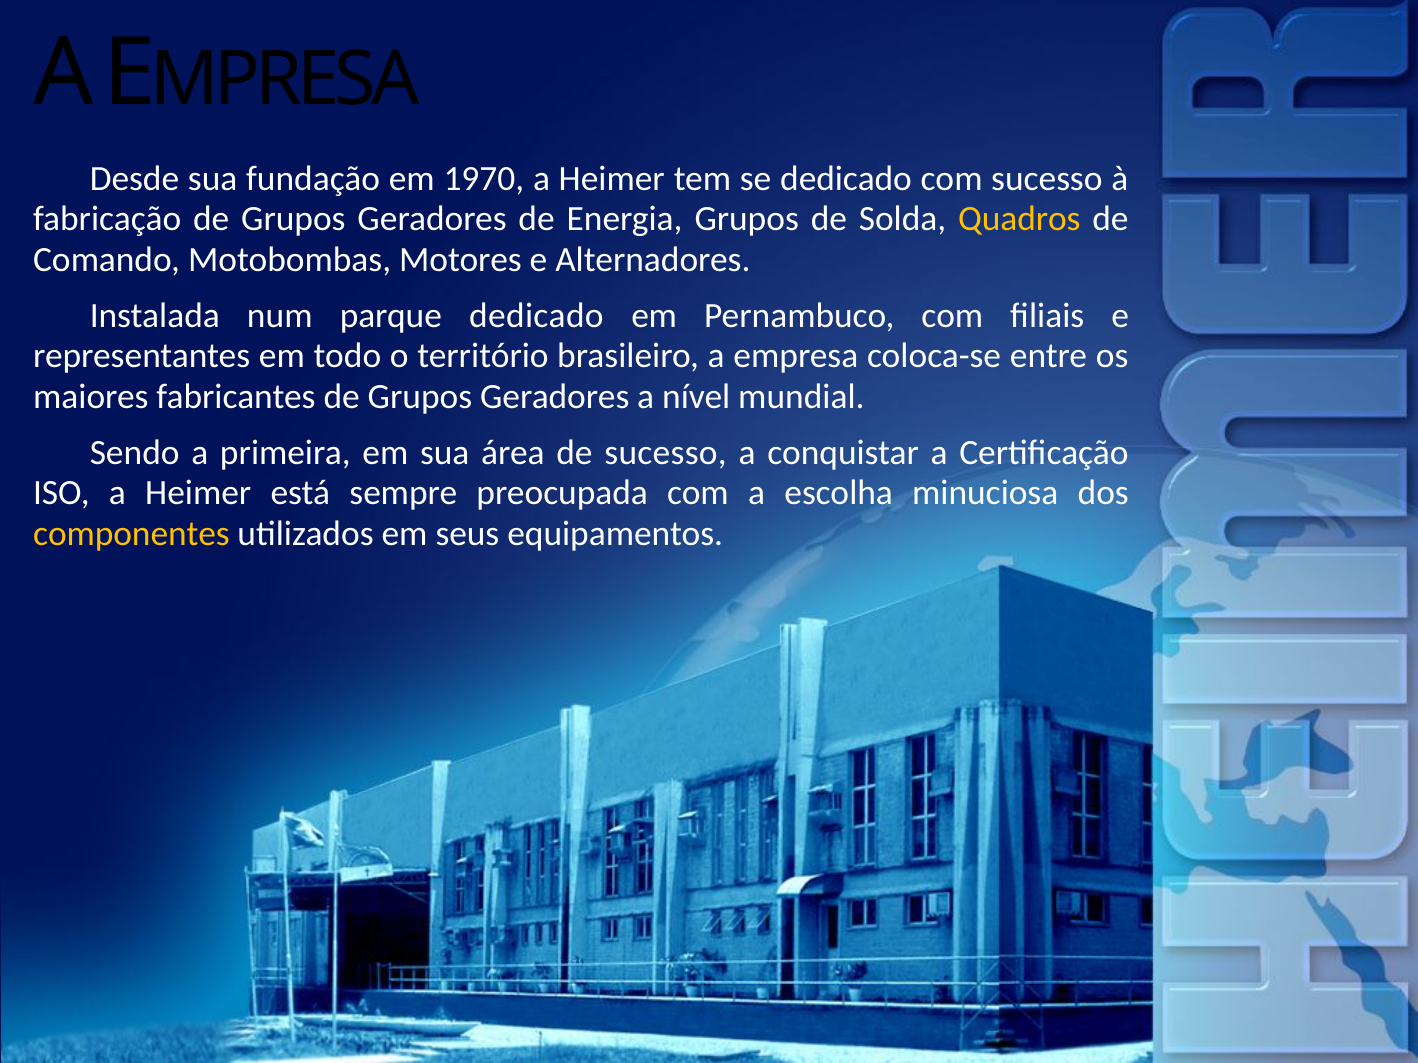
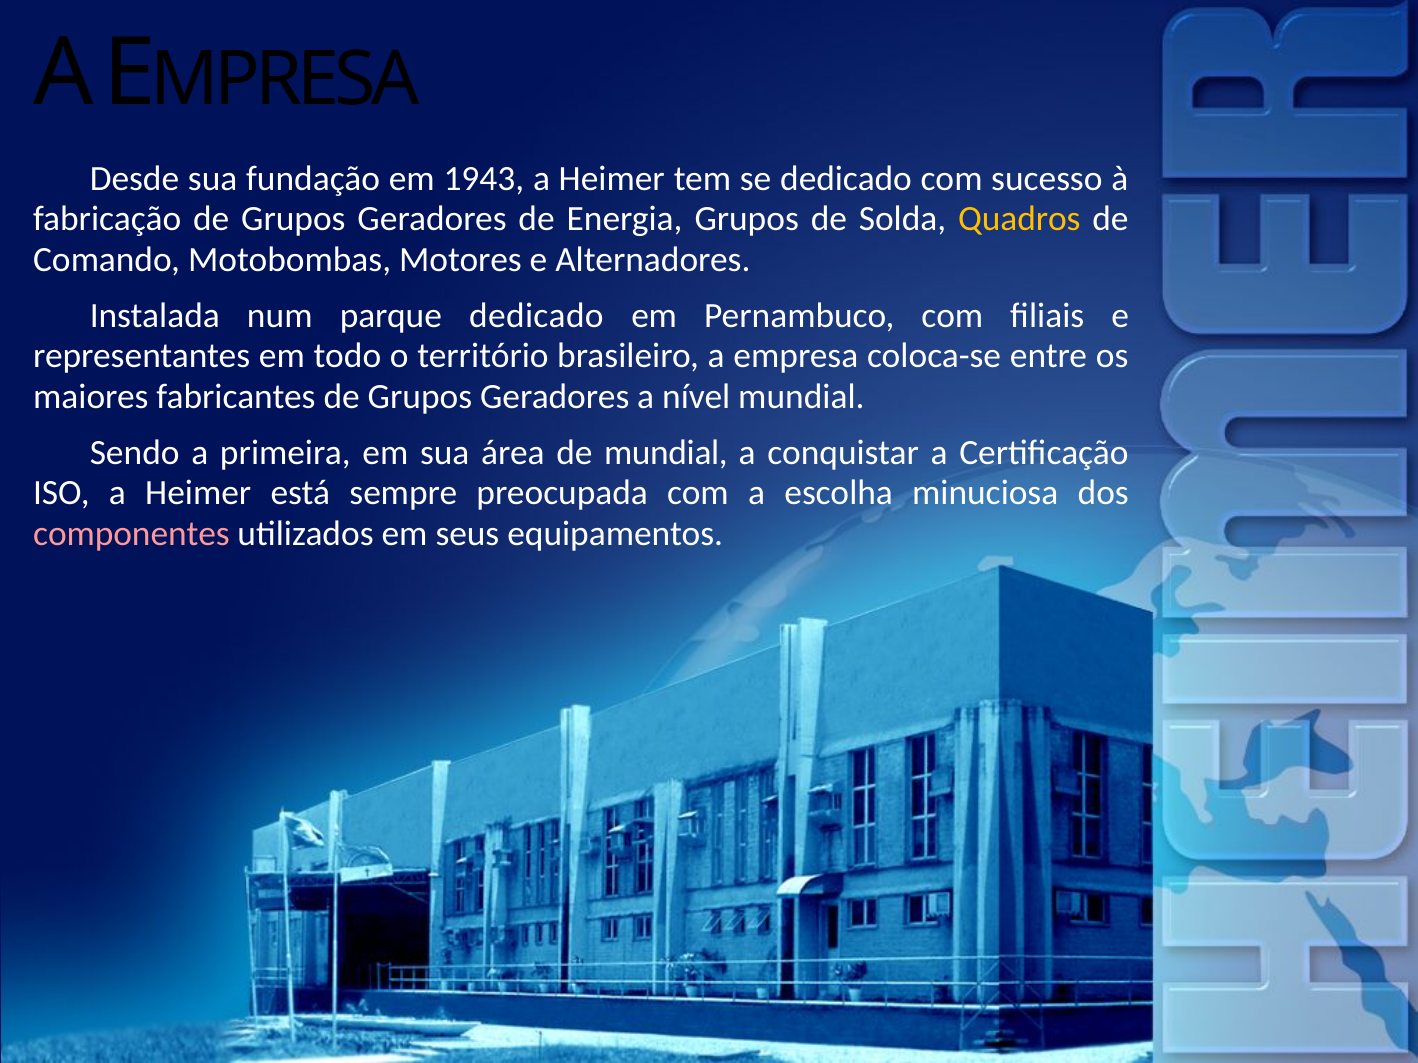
1970: 1970 -> 1943 (484, 179)
de sucesso: sucesso -> mundial (666, 453)
componentes colour: yellow -> pink (131, 534)
